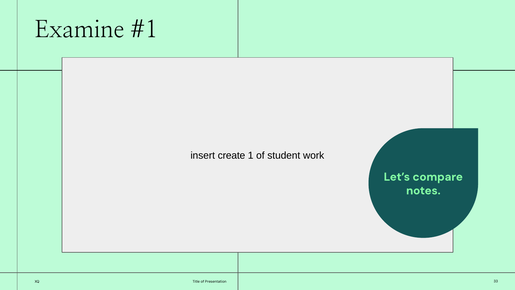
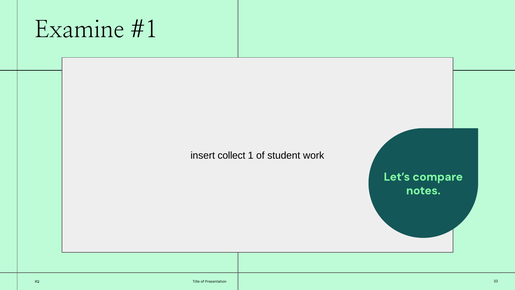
create: create -> collect (231, 155)
